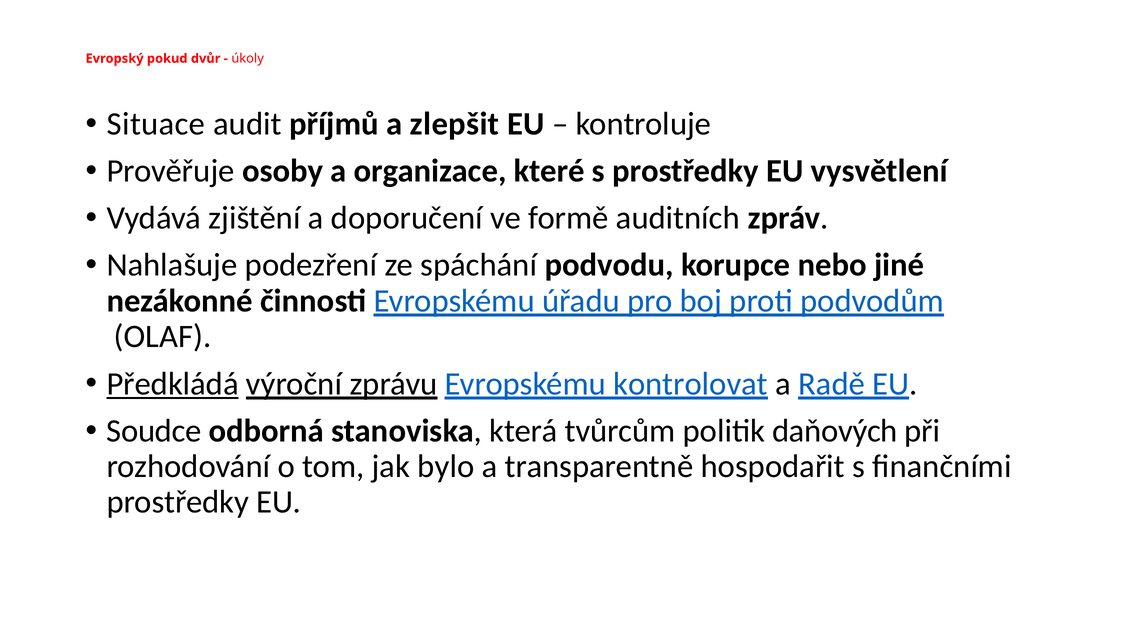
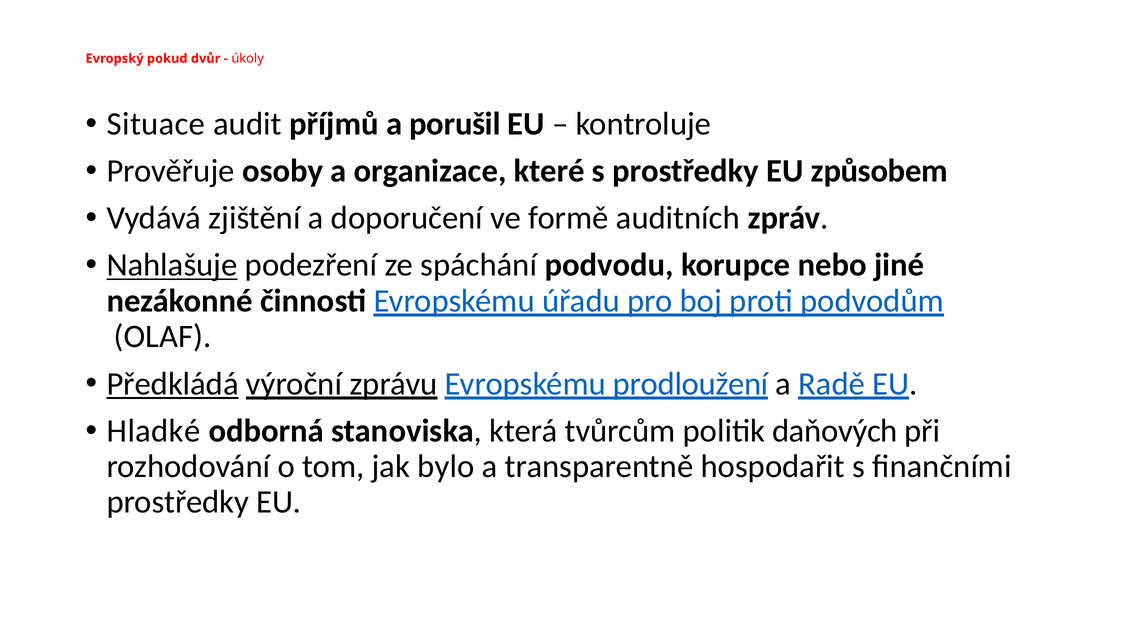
zlepšit: zlepšit -> porušil (455, 124)
vysvětlení: vysvětlení -> způsobem (879, 171)
Nahlašuje underline: none -> present (172, 265)
kontrolovat: kontrolovat -> prodloužení (691, 384)
Soudce: Soudce -> Hladké (154, 431)
